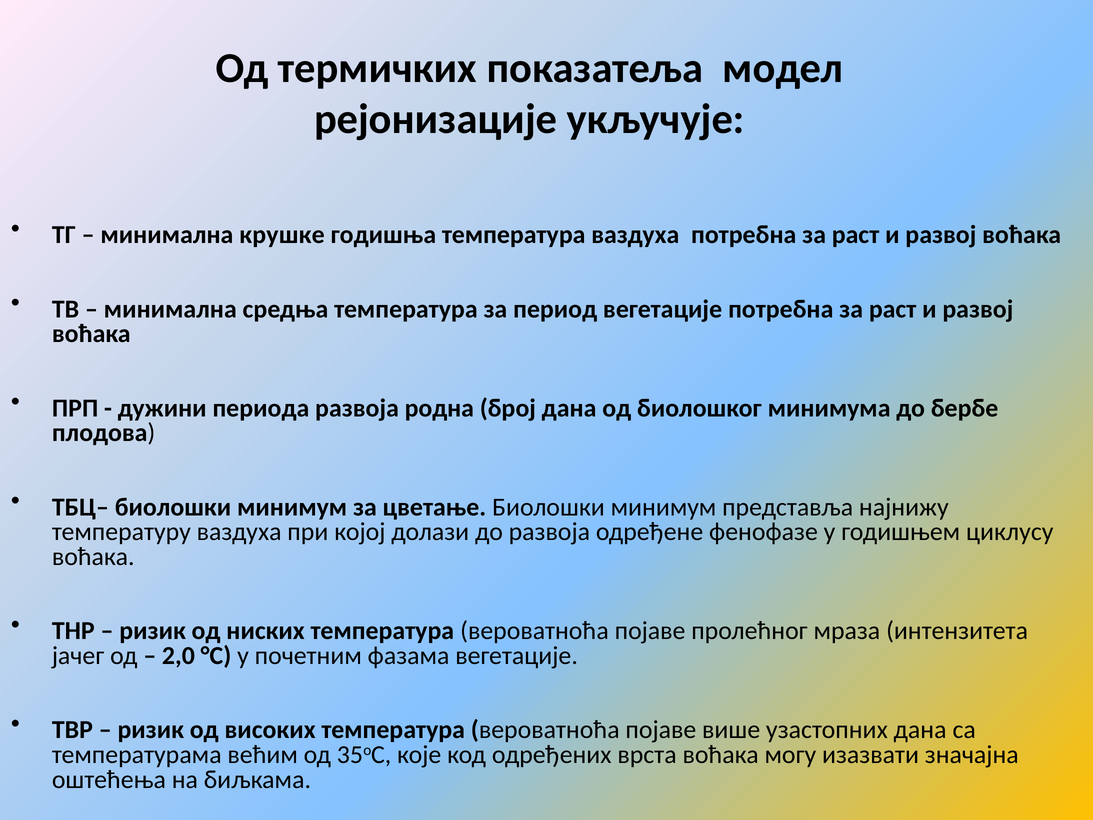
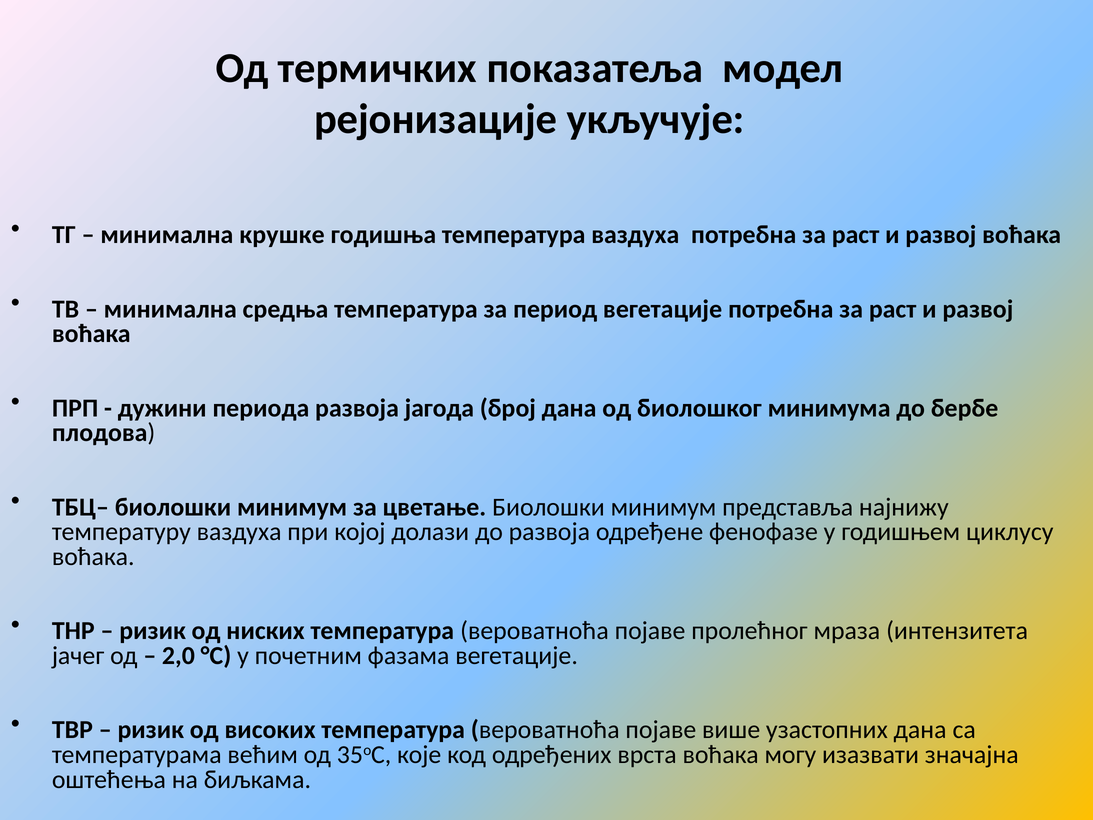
родна: родна -> јагода (439, 408)
